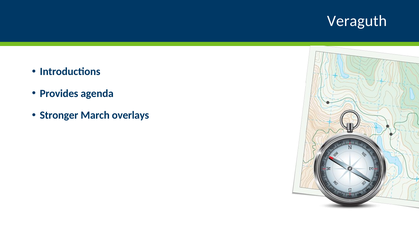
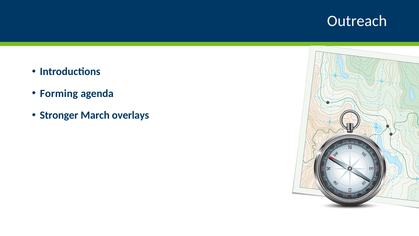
Veraguth: Veraguth -> Outreach (357, 21)
Provides: Provides -> Forming (59, 93)
